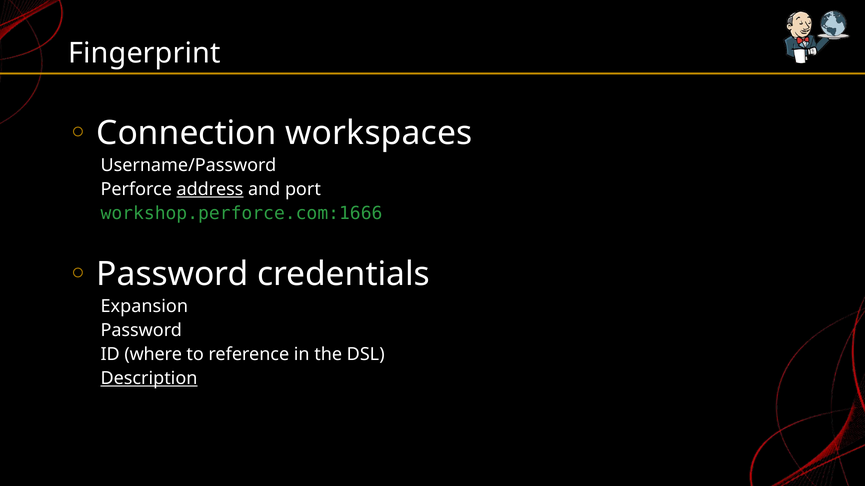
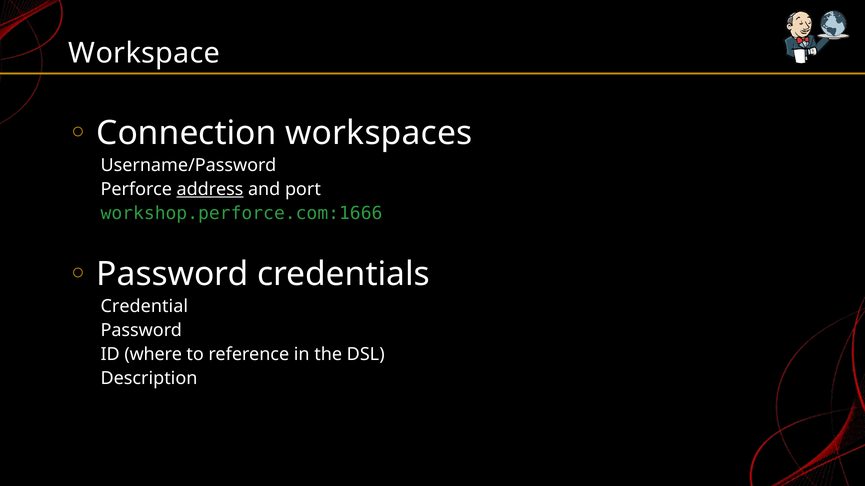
Fingerprint: Fingerprint -> Workspace (144, 54)
Expansion: Expansion -> Credential (144, 307)
Description underline: present -> none (149, 379)
